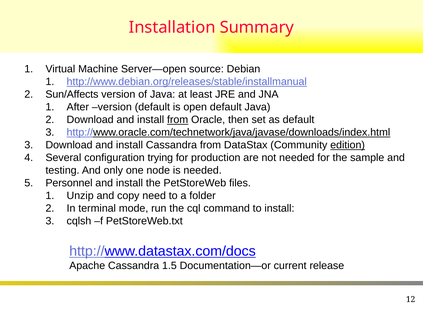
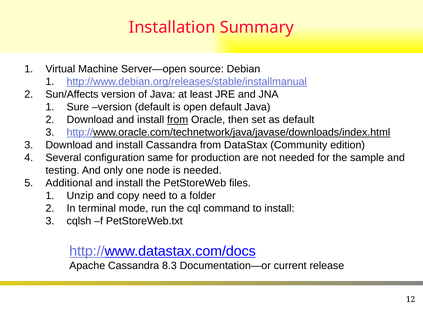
After: After -> Sure (78, 107)
edition underline: present -> none (348, 145)
trying: trying -> same (160, 158)
Personnel: Personnel -> Additional (69, 183)
1.5: 1.5 -> 8.3 (169, 266)
